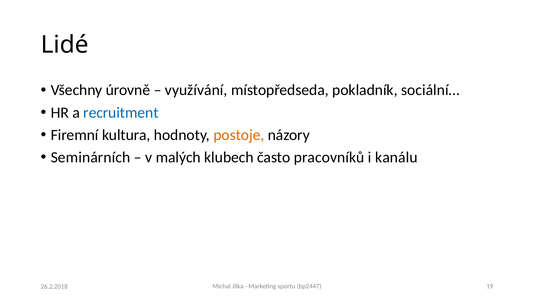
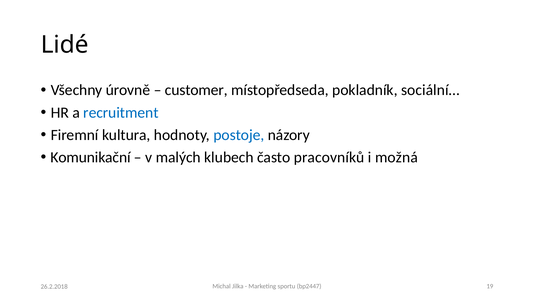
využívání: využívání -> customer (196, 90)
postoje colour: orange -> blue (239, 135)
Seminárních: Seminárních -> Komunikační (91, 157)
kanálu: kanálu -> možná (396, 157)
